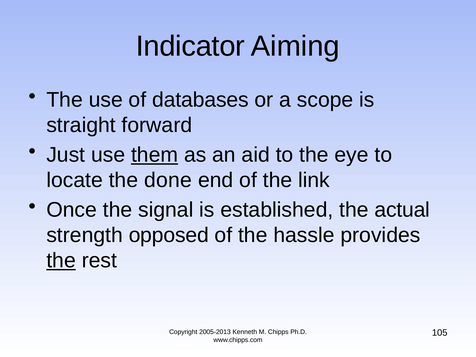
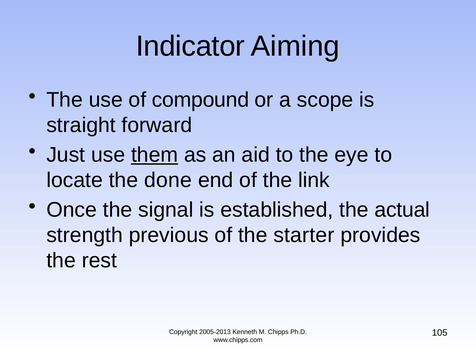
databases: databases -> compound (201, 100)
opposed: opposed -> previous (169, 235)
hassle: hassle -> starter (304, 235)
the underline: present -> none (61, 261)
